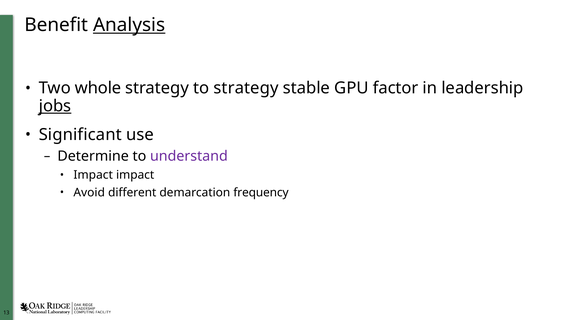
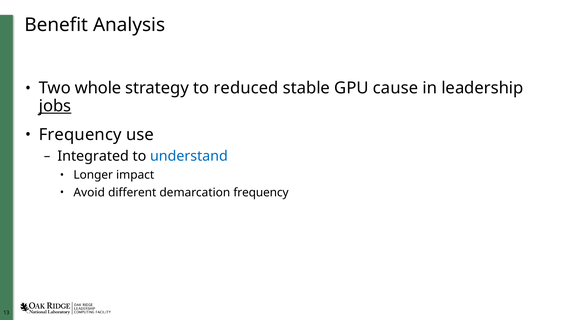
Analysis underline: present -> none (129, 25)
to strategy: strategy -> reduced (246, 88)
factor: factor -> cause (396, 88)
Significant: Significant -> Frequency (80, 135)
Determine: Determine -> Integrated (93, 156)
understand colour: purple -> blue (189, 156)
Impact: Impact -> Longer (93, 175)
